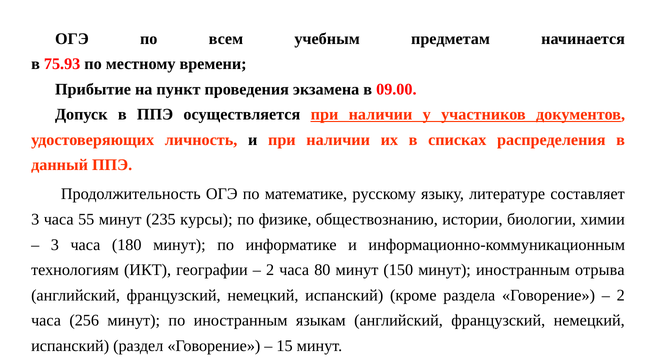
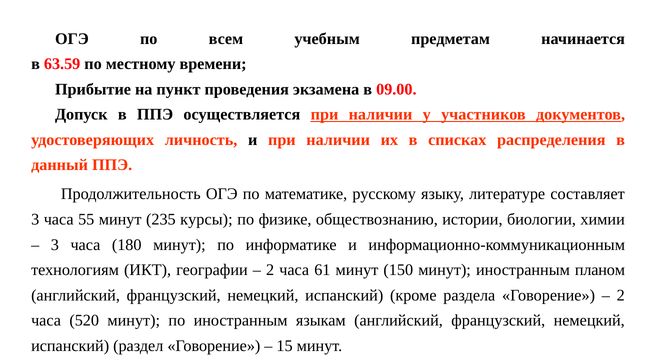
75.93: 75.93 -> 63.59 (62, 64)
80: 80 -> 61 (322, 270)
отрыва: отрыва -> планом (600, 270)
256: 256 -> 520 (84, 320)
